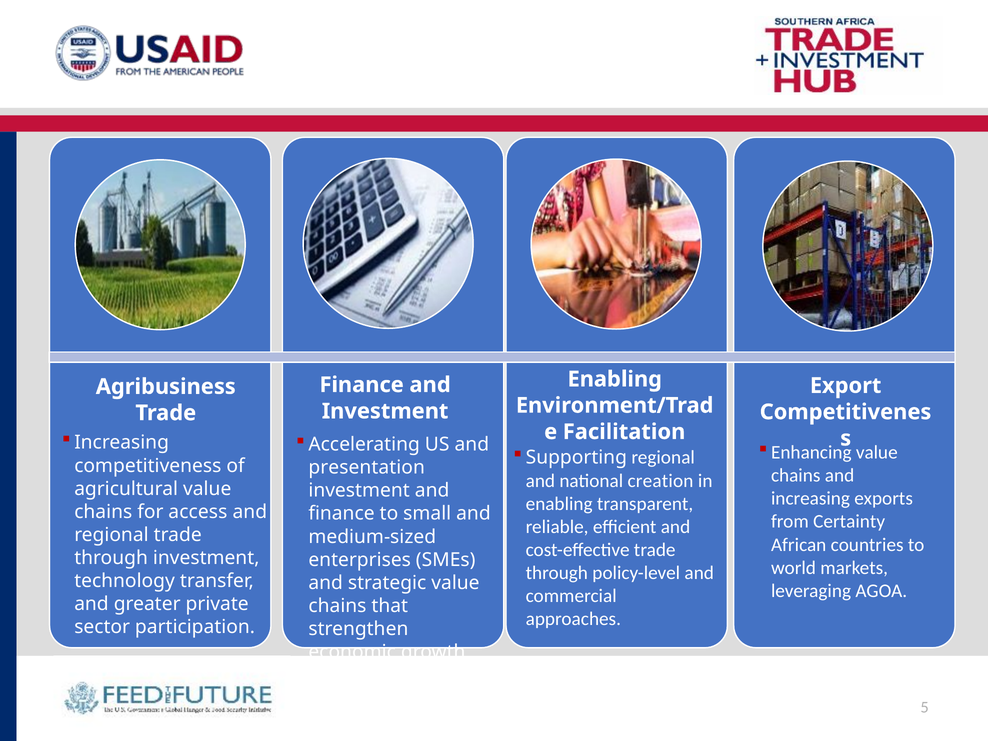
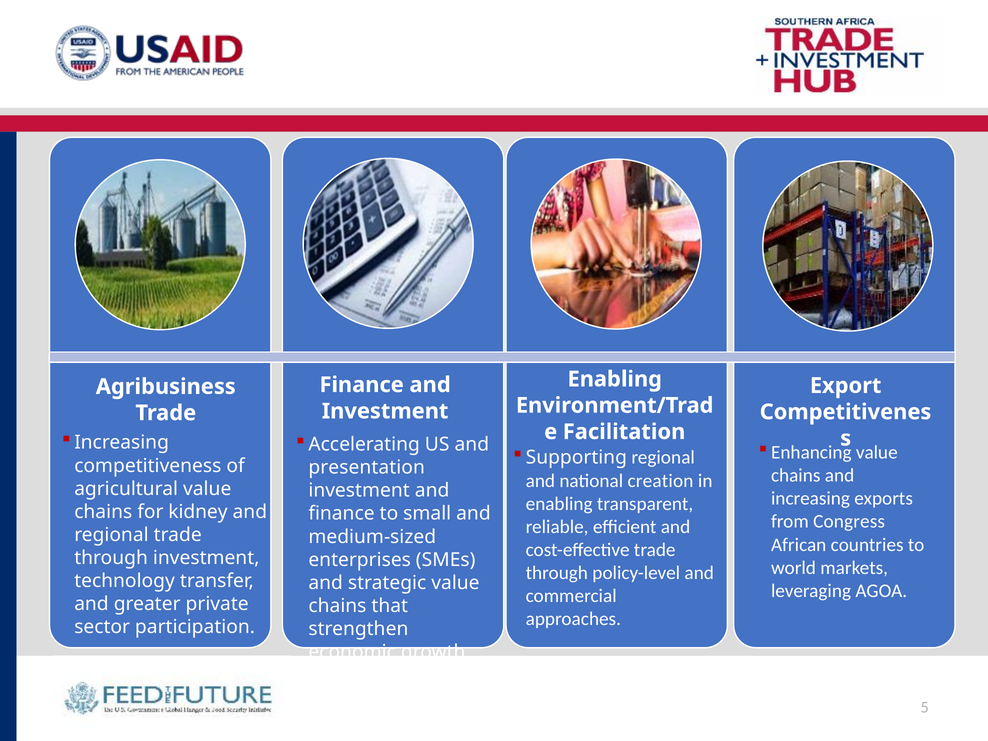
access: access -> kidney (198, 512)
Certainty: Certainty -> Congress (849, 522)
